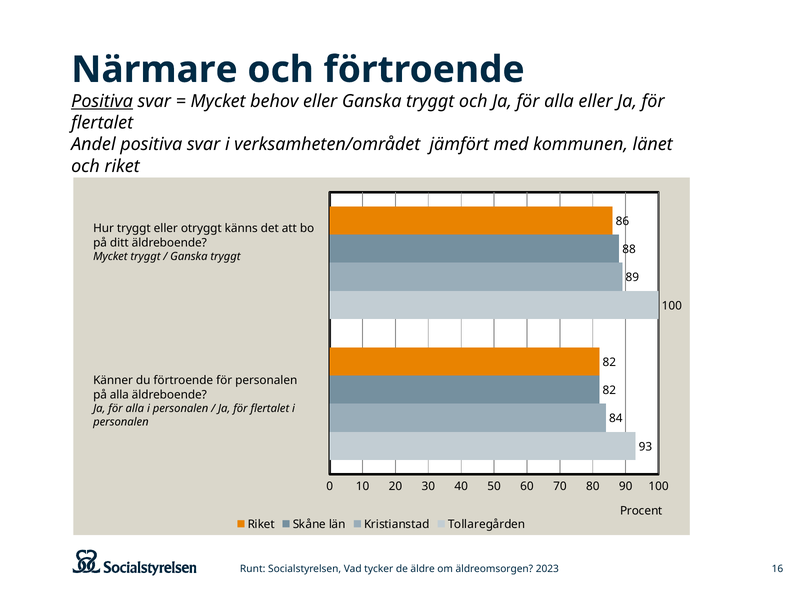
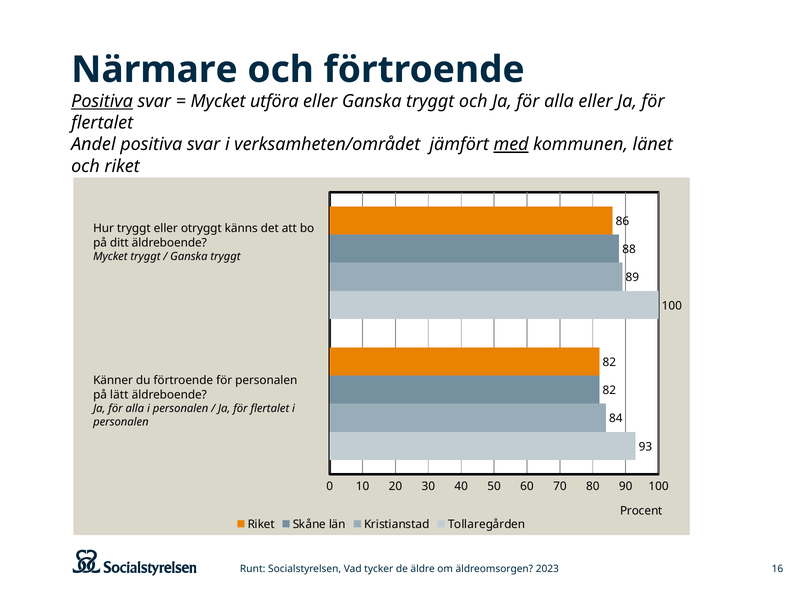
behov: behov -> utföra (274, 101)
med underline: none -> present (511, 145)
på alla: alla -> lätt (119, 395)
